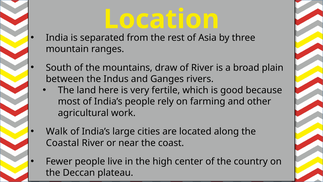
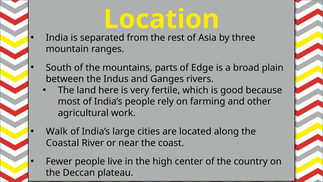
draw: draw -> parts (166, 68)
of River: River -> Edge (202, 68)
